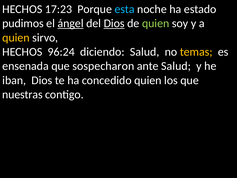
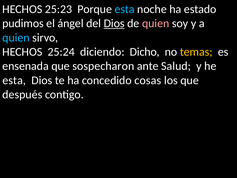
17:23: 17:23 -> 25:23 (59, 9)
ángel underline: present -> none (71, 23)
quien colour: light green -> pink (156, 23)
quien colour: yellow -> light blue (16, 38)
96:24: 96:24 -> 25:24 (61, 52)
diciendo Salud: Salud -> Dicho (145, 52)
iban: iban -> esta (14, 80)
concedido quien: quien -> cosas (148, 80)
nuestras: nuestras -> después (22, 94)
